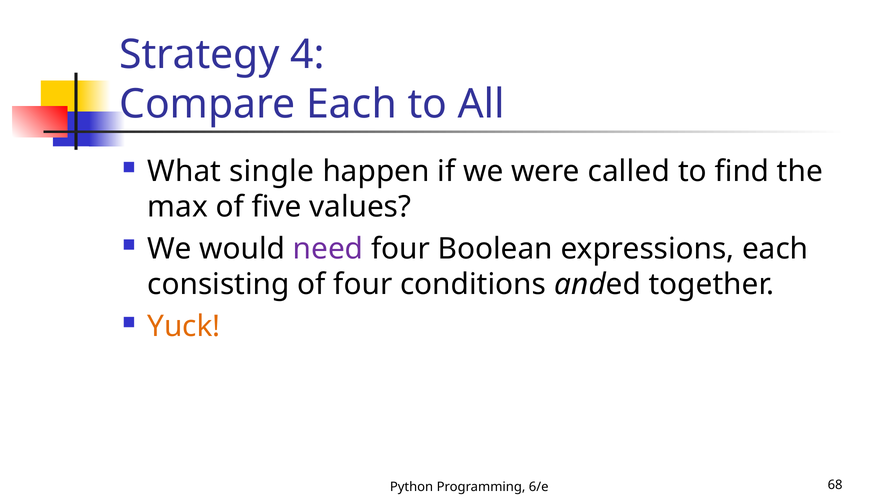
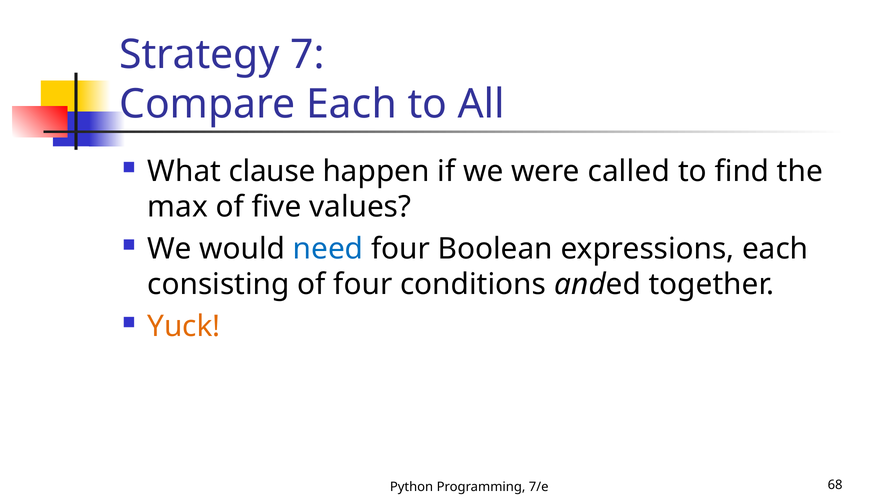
4: 4 -> 7 (307, 55)
single: single -> clause (272, 171)
need colour: purple -> blue (328, 249)
6/e: 6/e -> 7/e (539, 487)
